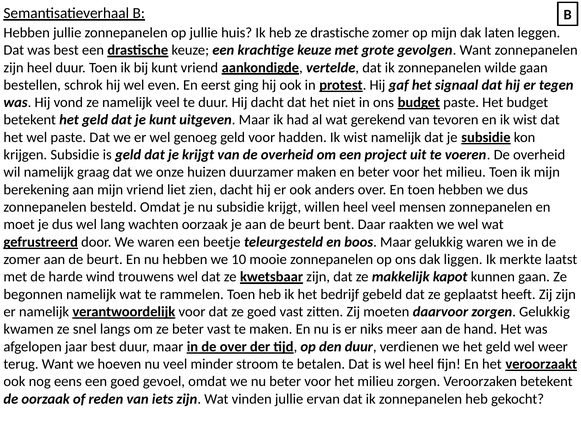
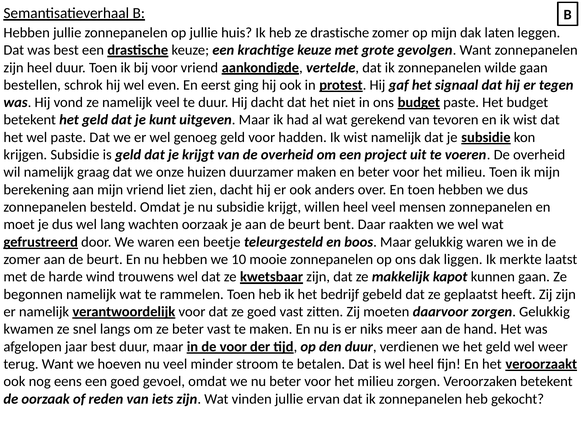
bij kunt: kunt -> voor (165, 68)
de over: over -> voor (233, 346)
